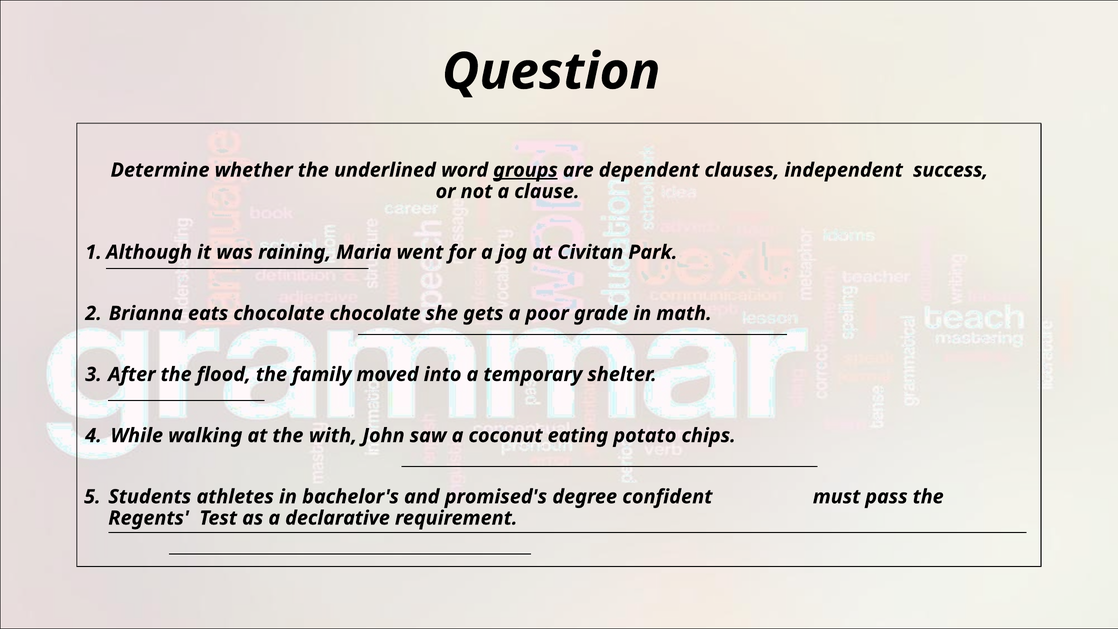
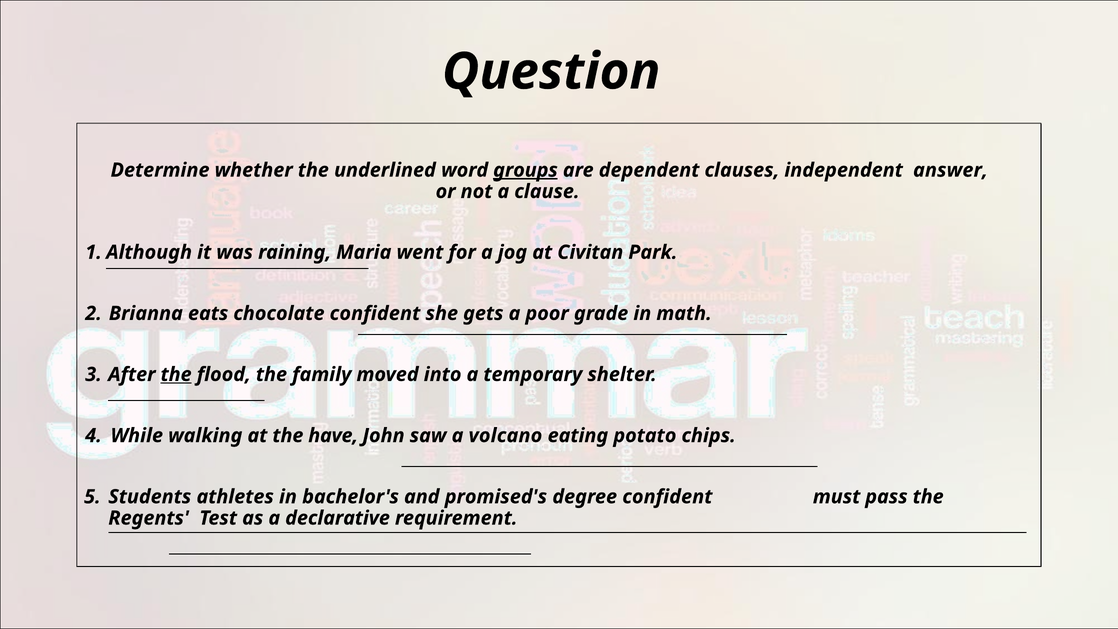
success: success -> answer (950, 170)
chocolate chocolate: chocolate -> confident (375, 313)
the underline: none -> present (176, 374)
with: with -> have (333, 436)
coconut: coconut -> volcano (505, 436)
